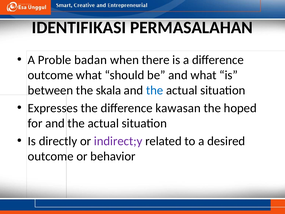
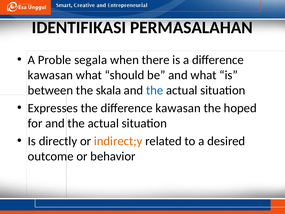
badan: badan -> segala (91, 60)
outcome: outcome -> kawasan (50, 75)
indirect;y colour: purple -> orange (118, 141)
